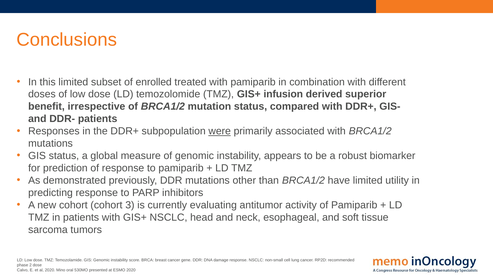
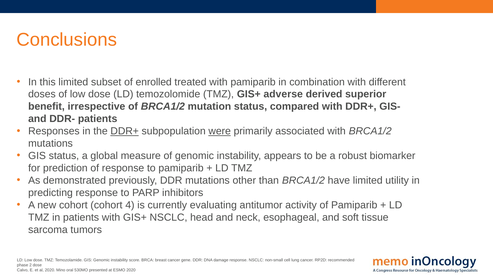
infusion: infusion -> adverse (283, 94)
DDR+ underline: none -> present (125, 131)
3: 3 -> 4 (130, 205)
